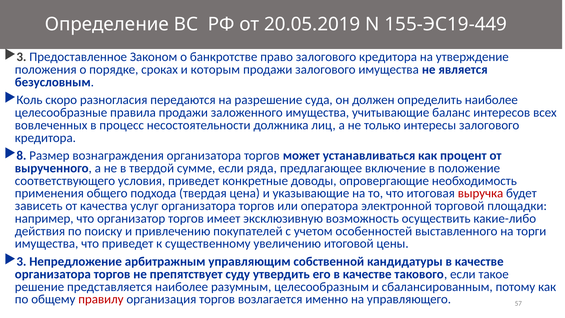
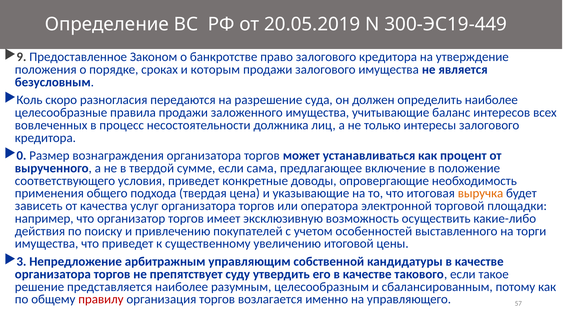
155-ЭС19-449: 155-ЭС19-449 -> 300-ЭС19-449 (446, 24)
3: 3 -> 9 (21, 57)
8: 8 -> 0 (21, 156)
ряда: ряда -> сама (262, 168)
выручка colour: red -> orange (481, 193)
